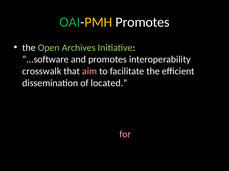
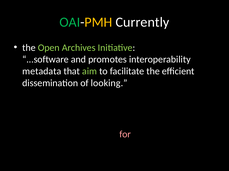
OAI-PMH Promotes: Promotes -> Currently (142, 22)
crosswalk: crosswalk -> metadata (42, 72)
aim colour: pink -> light green (90, 72)
located: located -> looking (109, 83)
